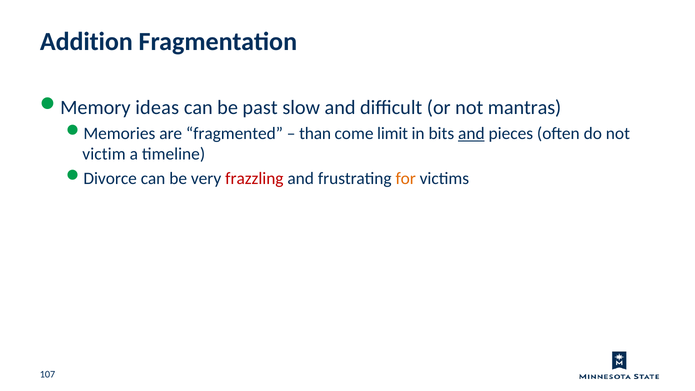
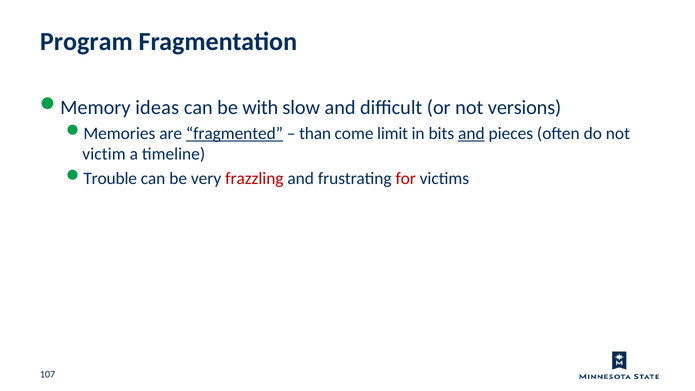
Addition: Addition -> Program (86, 42)
past: past -> with (260, 107)
mantras: mantras -> versions (525, 107)
fragmented underline: none -> present (234, 133)
Divorce: Divorce -> Trouble (110, 178)
for colour: orange -> red (406, 178)
